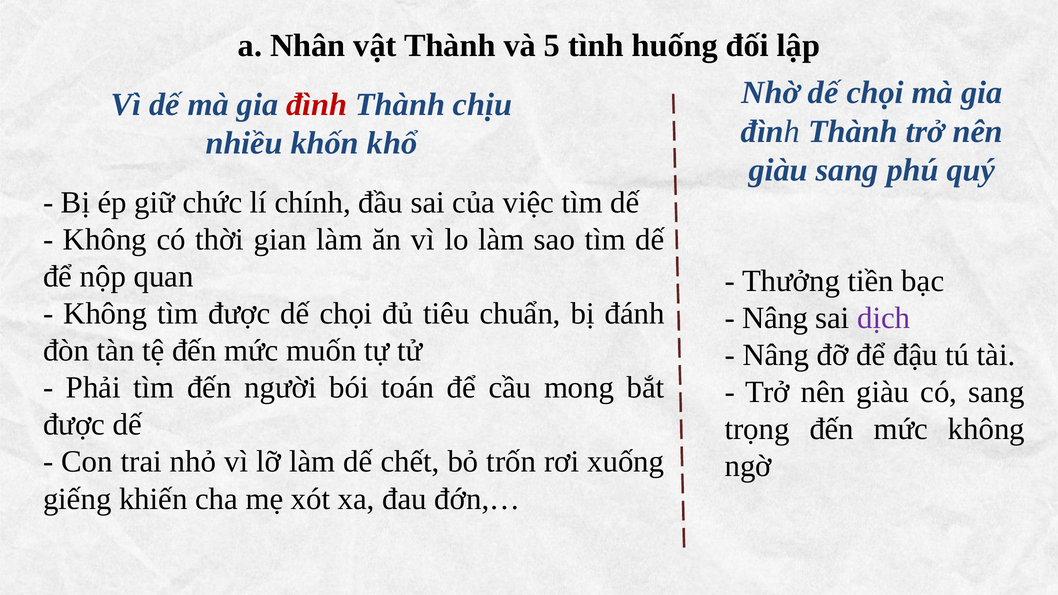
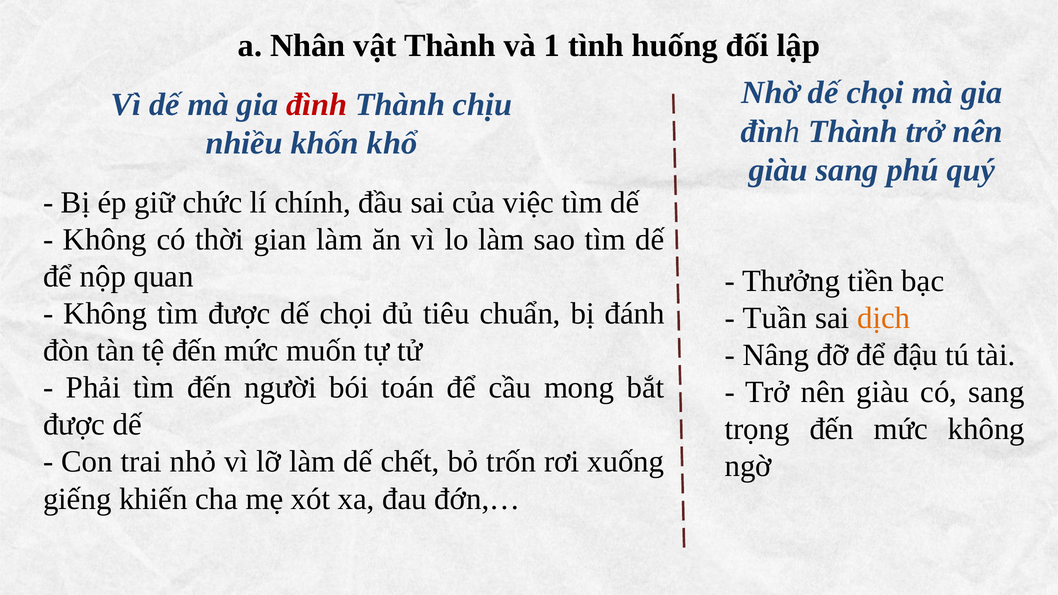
5: 5 -> 1 (552, 45)
Nâng: Nâng -> Tuần (775, 318)
dịch colour: purple -> orange (884, 318)
